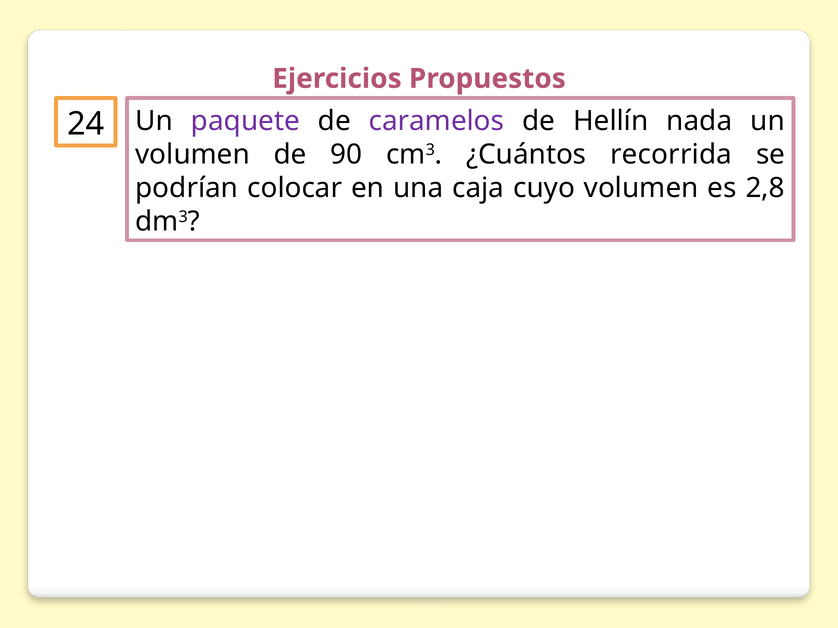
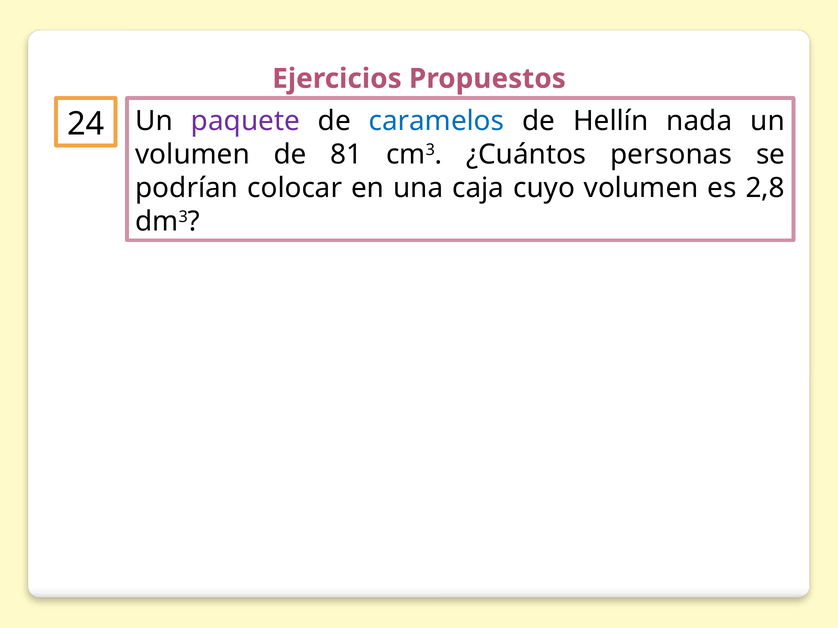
caramelos colour: purple -> blue (437, 121)
90: 90 -> 81 (346, 155)
recorrida: recorrida -> personas (671, 155)
